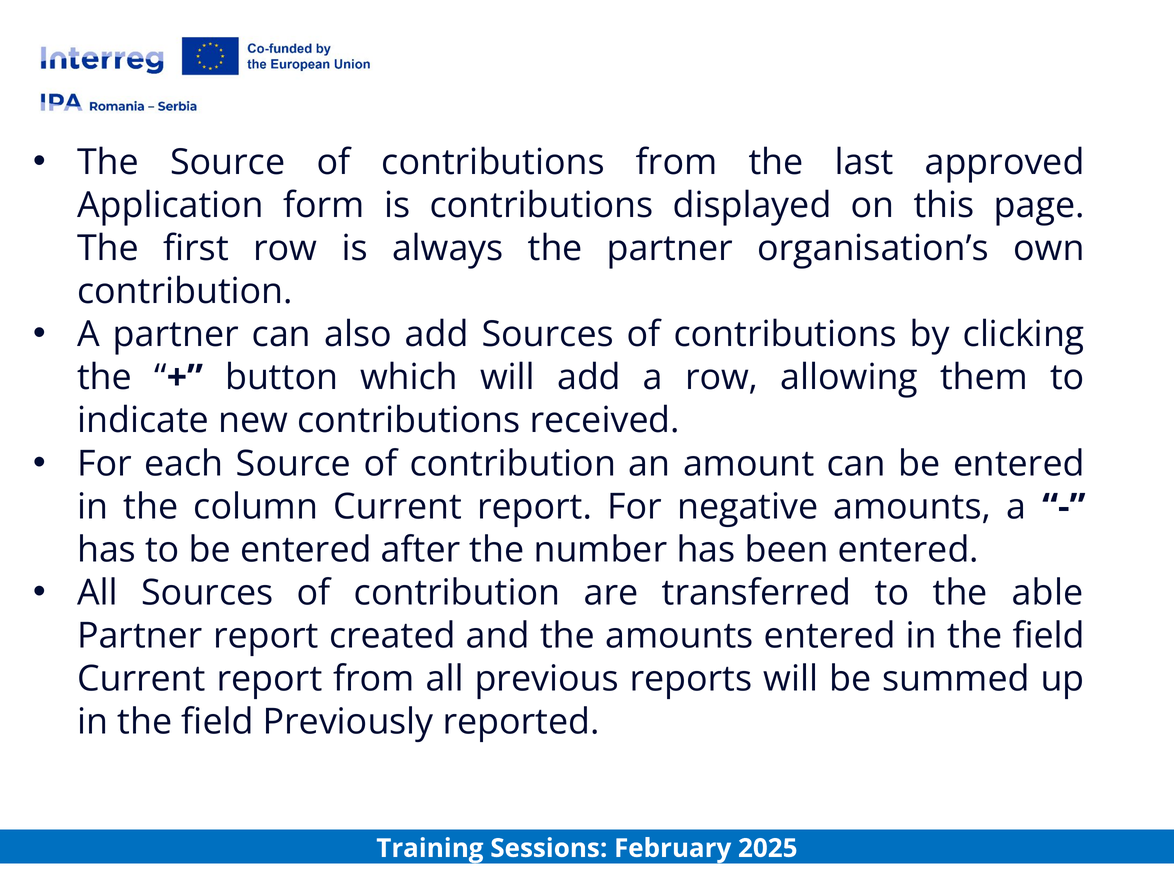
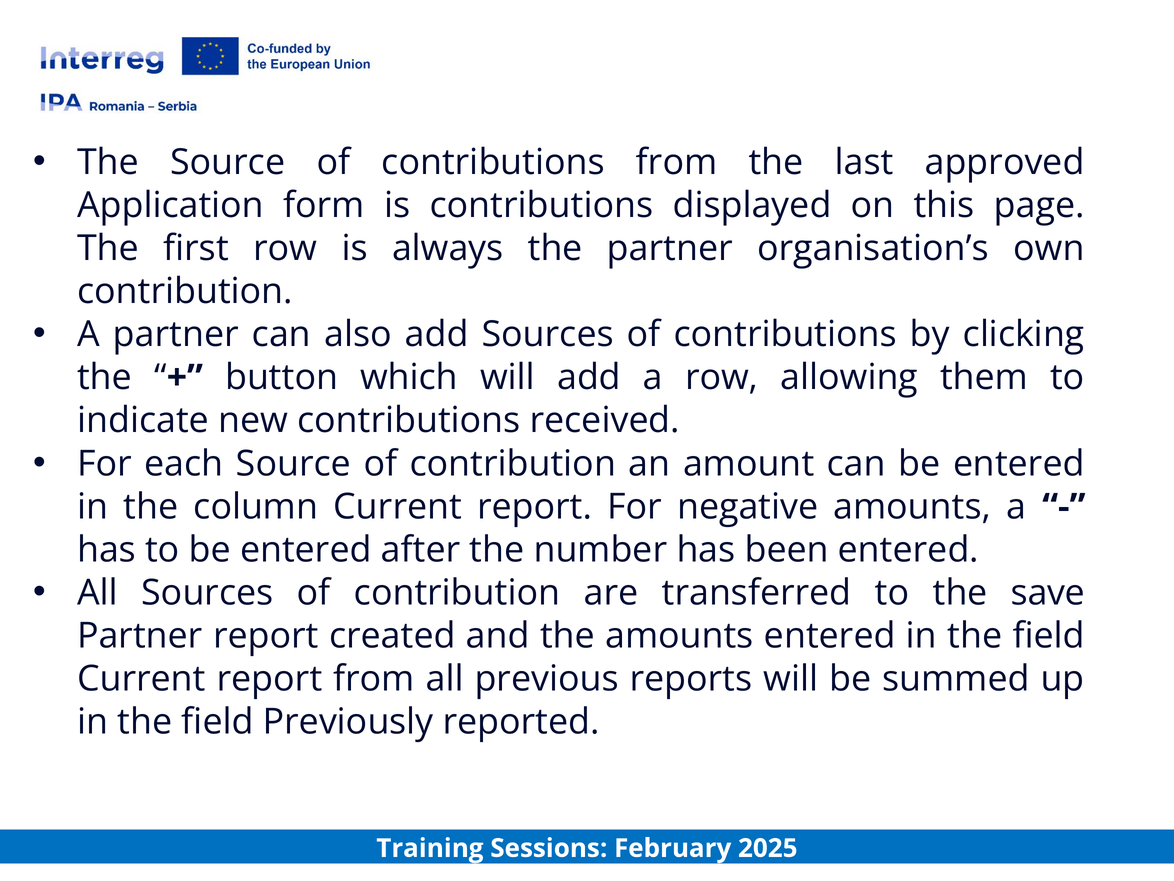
able: able -> save (1048, 592)
